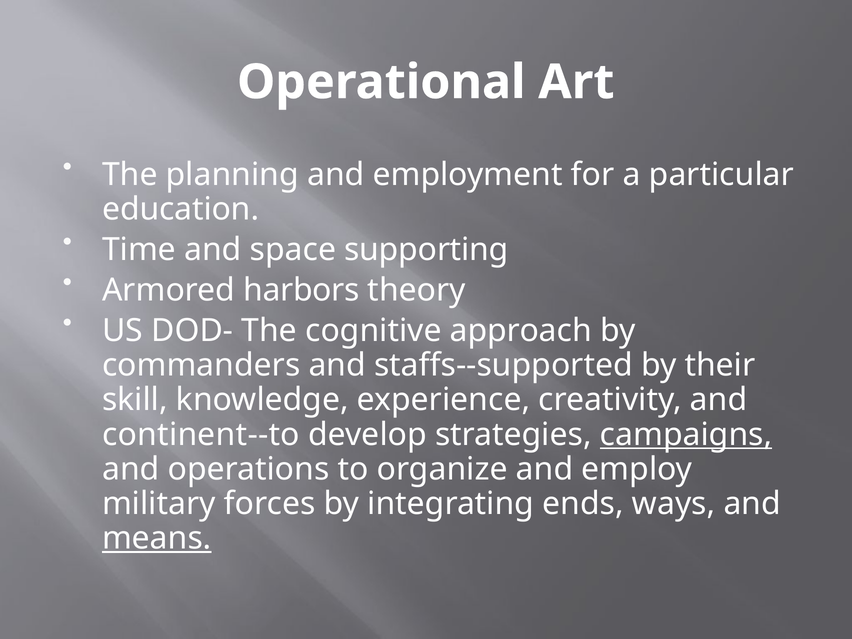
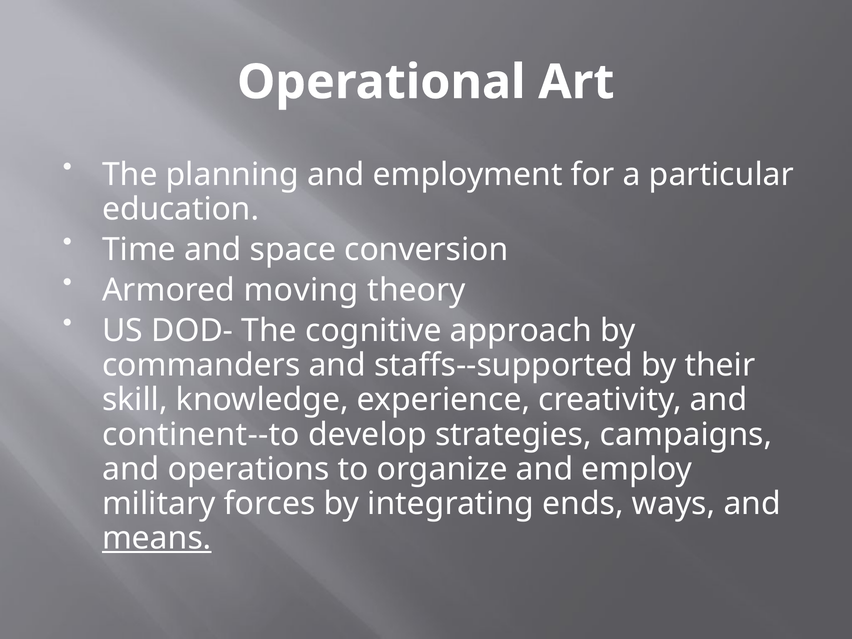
supporting: supporting -> conversion (426, 250)
harbors: harbors -> moving (301, 290)
campaigns underline: present -> none (686, 434)
